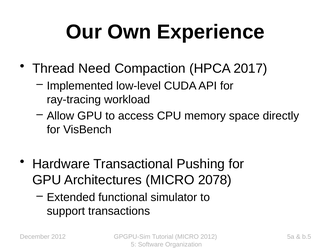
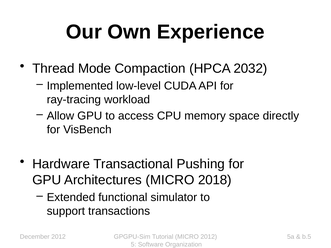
Need: Need -> Mode (95, 69)
2017: 2017 -> 2032 (250, 69)
2078: 2078 -> 2018 (215, 180)
